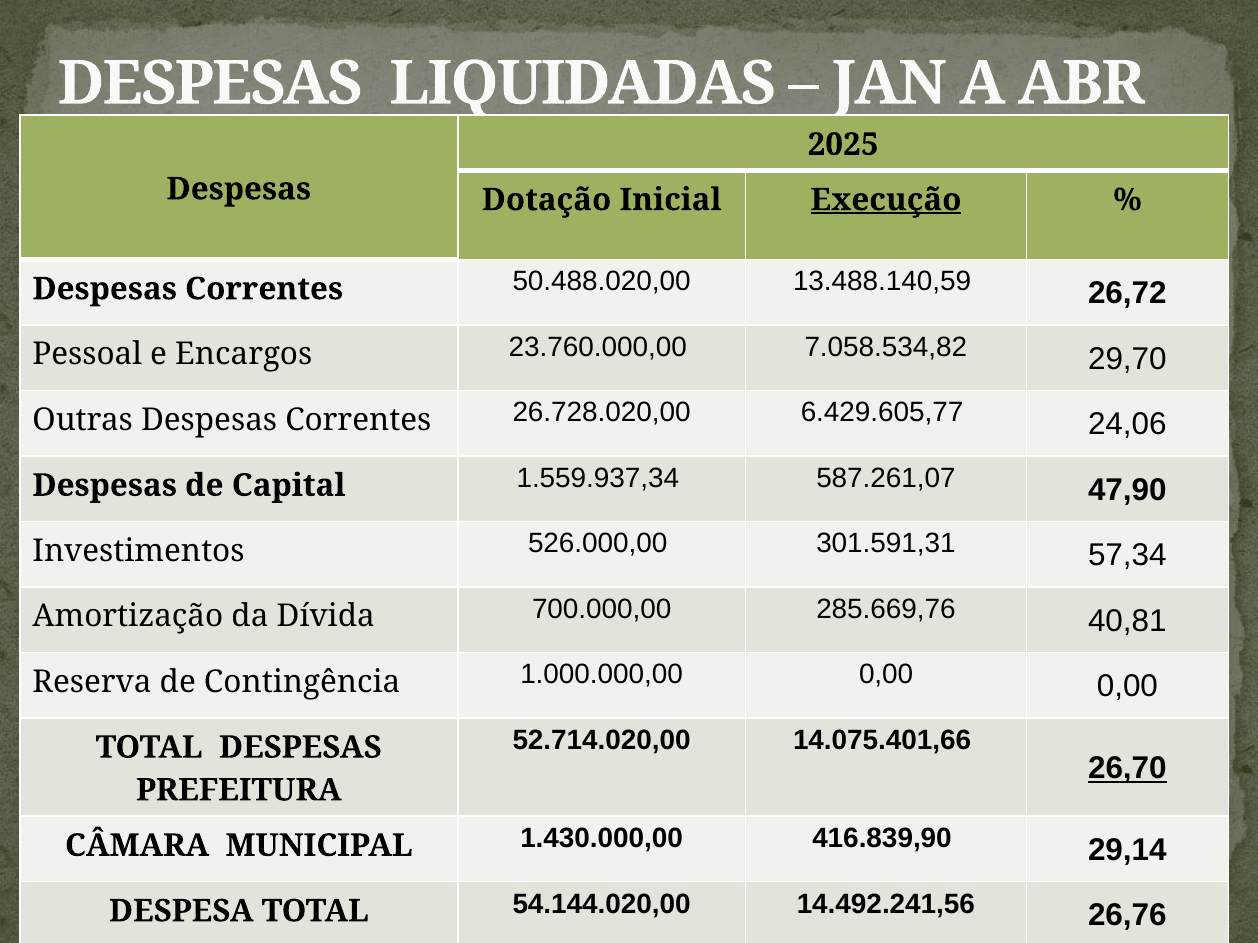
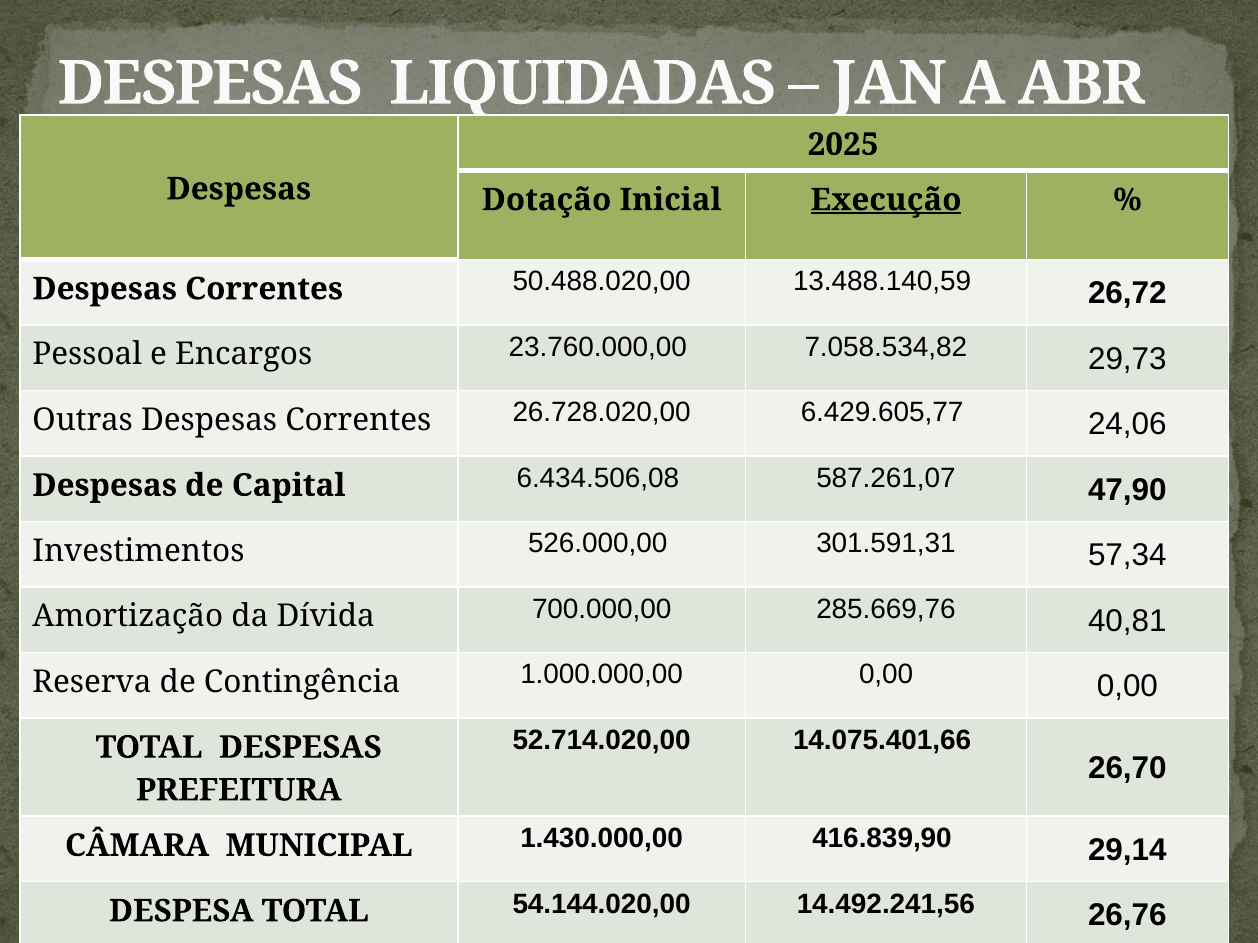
29,70: 29,70 -> 29,73 (1127, 359)
1.559.937,34: 1.559.937,34 -> 6.434.506,08 (598, 478)
26,70 underline: present -> none (1127, 769)
